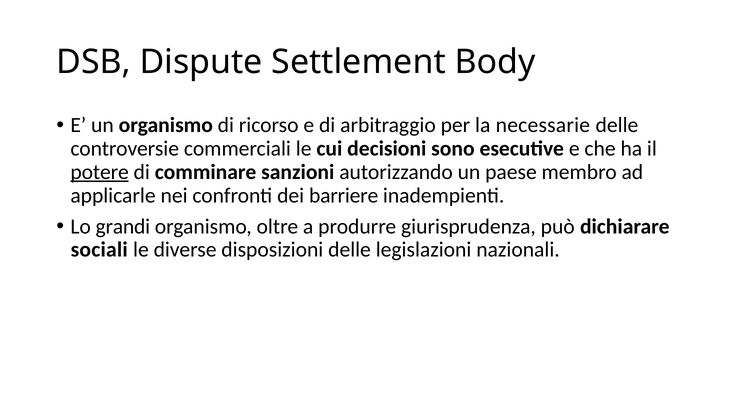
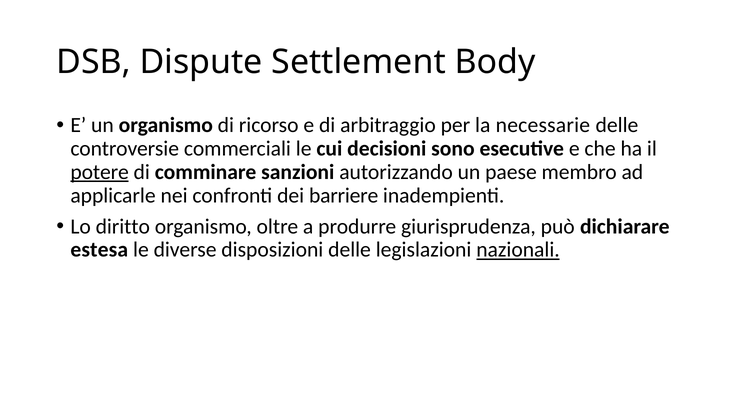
grandi: grandi -> diritto (123, 226)
sociali: sociali -> estesa (99, 250)
nazionali underline: none -> present (518, 250)
